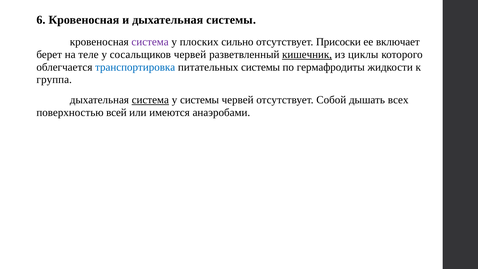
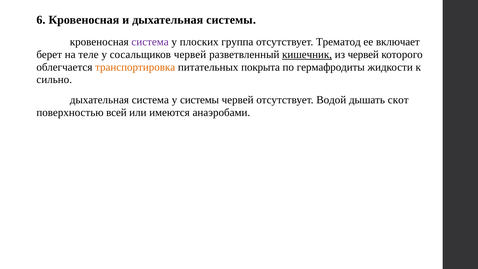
сильно: сильно -> группа (237, 42)
Присоски: Присоски -> Трематод (338, 42)
из циклы: циклы -> червей (363, 55)
транспортировка colour: blue -> orange (135, 67)
питательных системы: системы -> покрыта (261, 67)
группа: группа -> сильно (54, 80)
система underline: present -> none (150, 100)
Собой: Собой -> Водой (331, 100)
всех: всех -> скот (398, 100)
